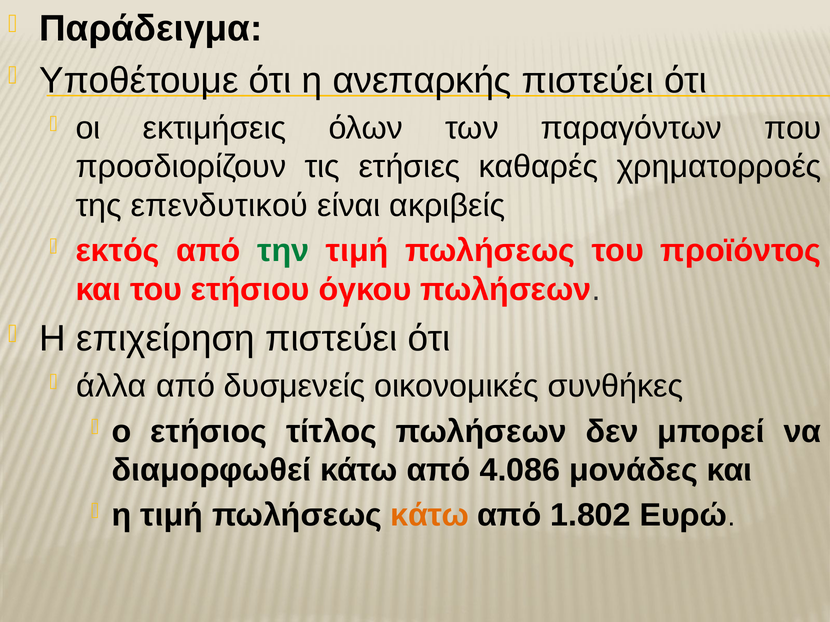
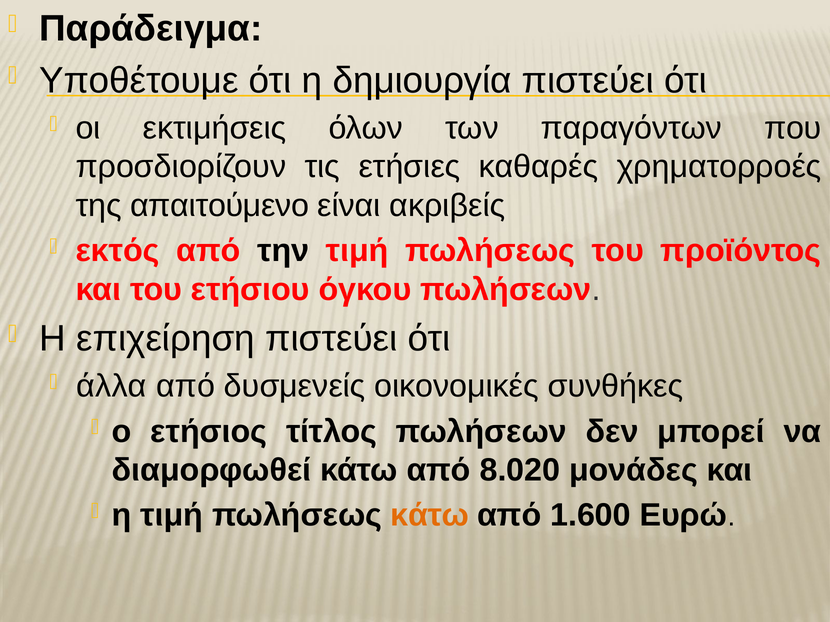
ανεπαρκής: ανεπαρκής -> δημιουργία (422, 80)
επενδυτικού: επενδυτικού -> απαιτούμενο (220, 206)
την colour: green -> black (283, 251)
4.086: 4.086 -> 8.020 (520, 470)
1.802: 1.802 -> 1.600 (590, 516)
